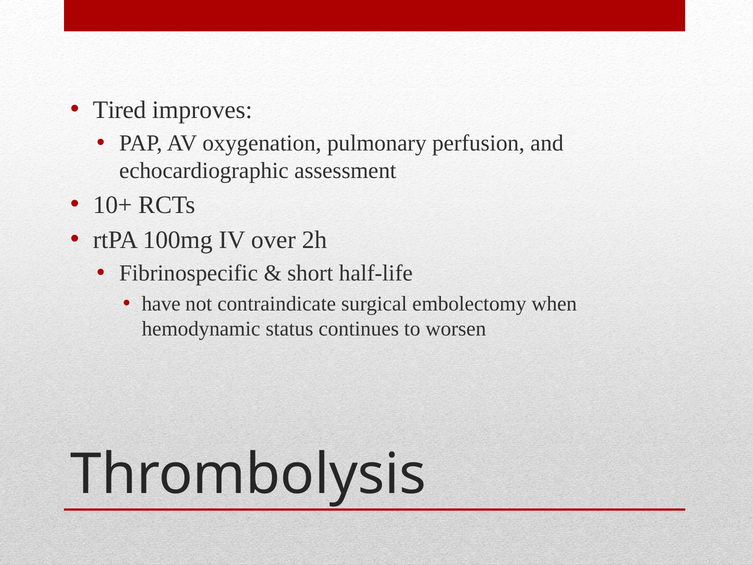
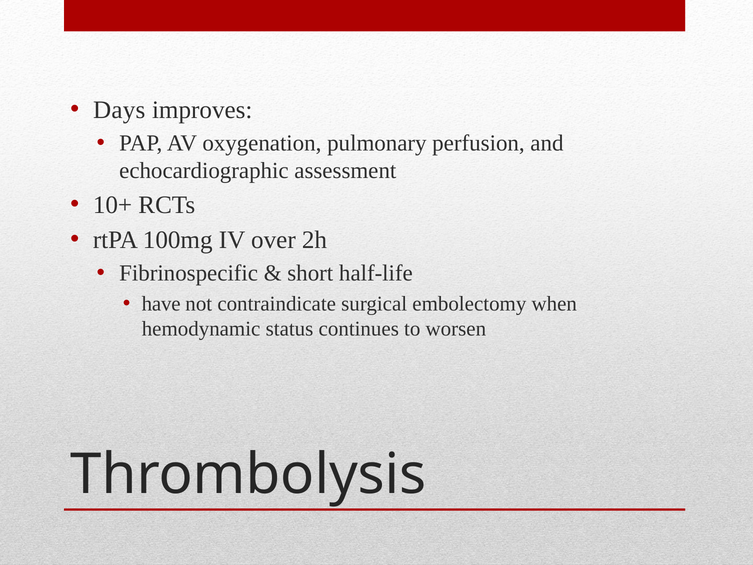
Tired: Tired -> Days (119, 110)
